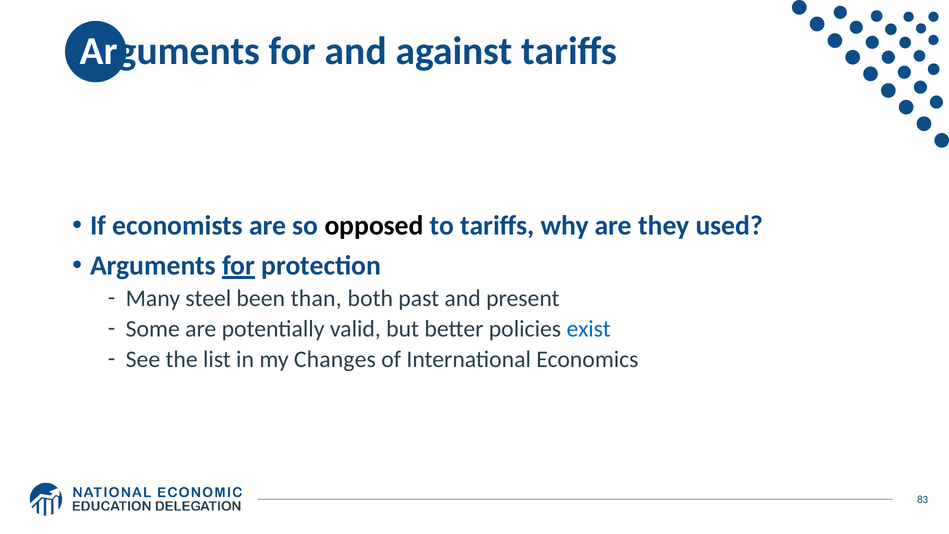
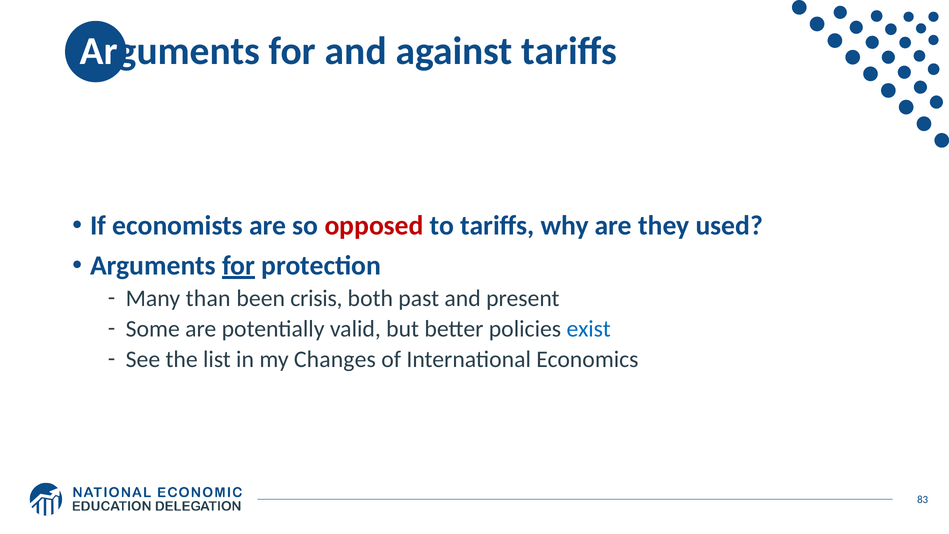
opposed colour: black -> red (374, 226)
steel: steel -> than (208, 298)
than: than -> crisis (316, 298)
